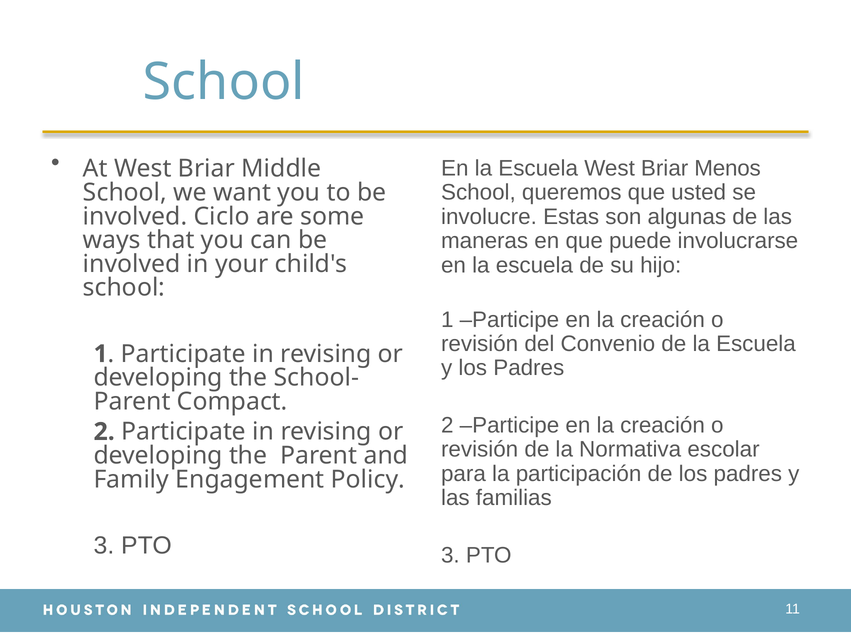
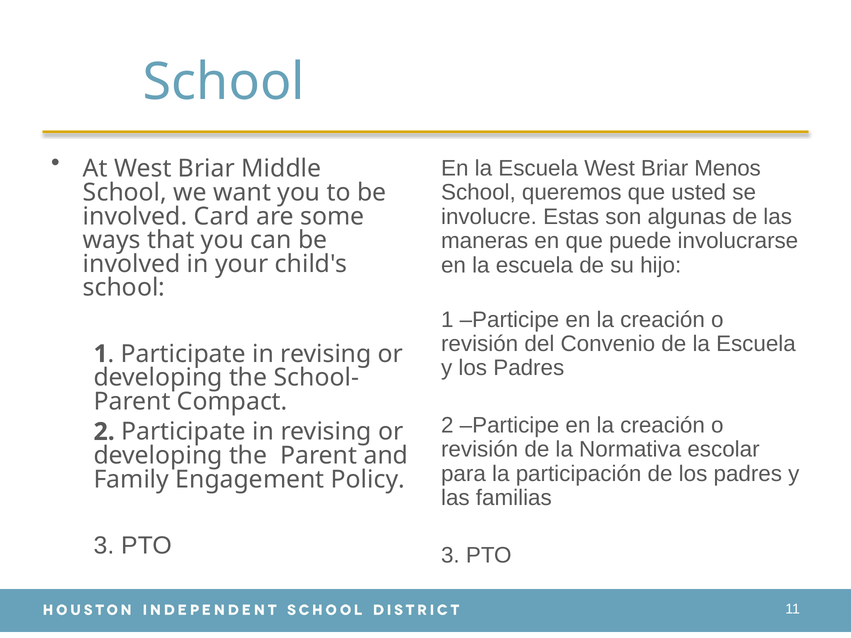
Ciclo: Ciclo -> Card (222, 216)
